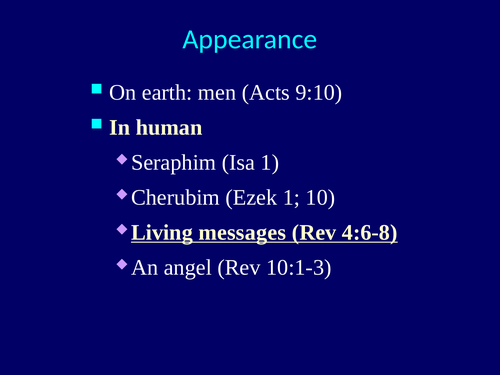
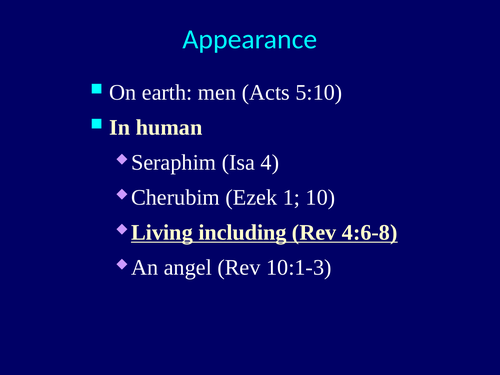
9:10: 9:10 -> 5:10 (319, 92)
Isa 1: 1 -> 4 (270, 162)
messages: messages -> including (242, 232)
